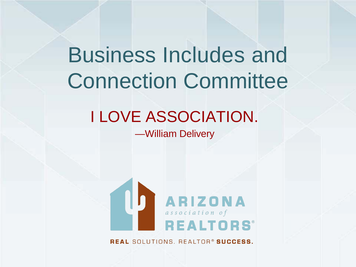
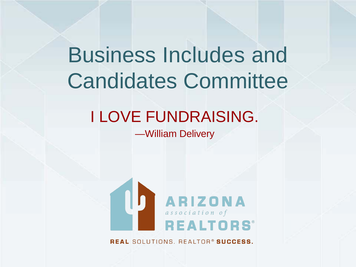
Connection: Connection -> Candidates (122, 81)
ASSOCIATION: ASSOCIATION -> FUNDRAISING (202, 117)
